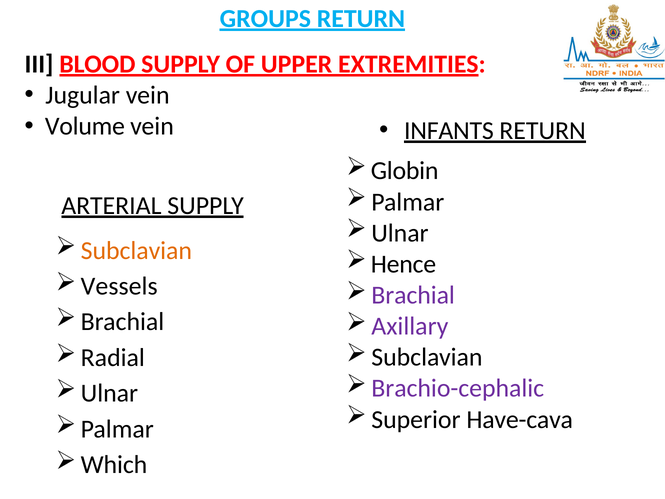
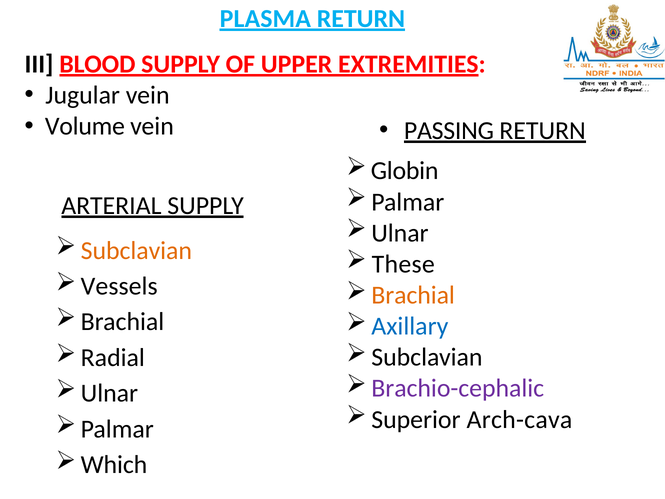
GROUPS: GROUPS -> PLASMA (265, 19)
INFANTS: INFANTS -> PASSING (449, 131)
Hence: Hence -> These (403, 264)
Brachial colour: purple -> orange (413, 295)
Axillary colour: purple -> blue (410, 326)
Have-cava: Have-cava -> Arch-cava (519, 419)
